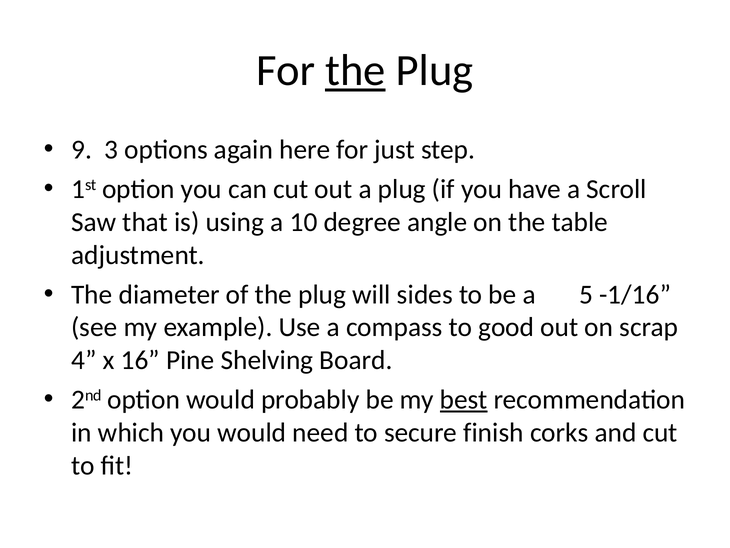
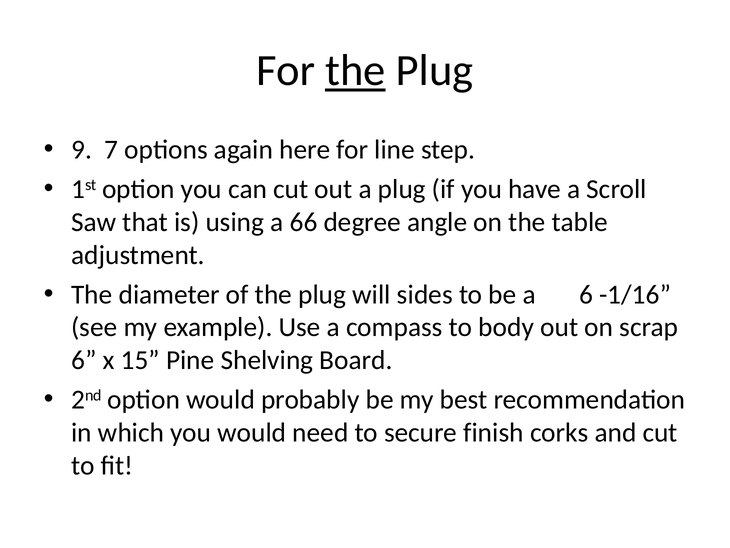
3: 3 -> 7 (111, 150)
just: just -> line (395, 150)
10: 10 -> 66 (304, 222)
a 5: 5 -> 6 (586, 294)
good: good -> body (506, 327)
4: 4 -> 6 (84, 360)
16: 16 -> 15 (140, 360)
best underline: present -> none (464, 399)
